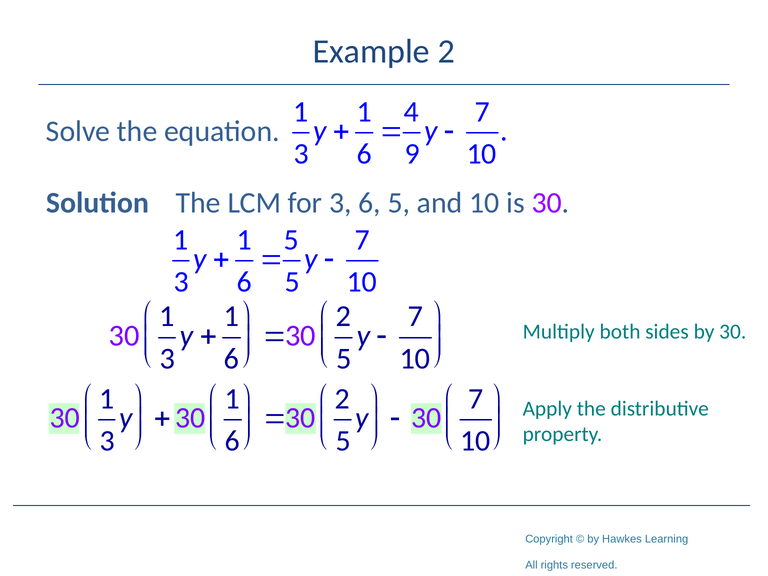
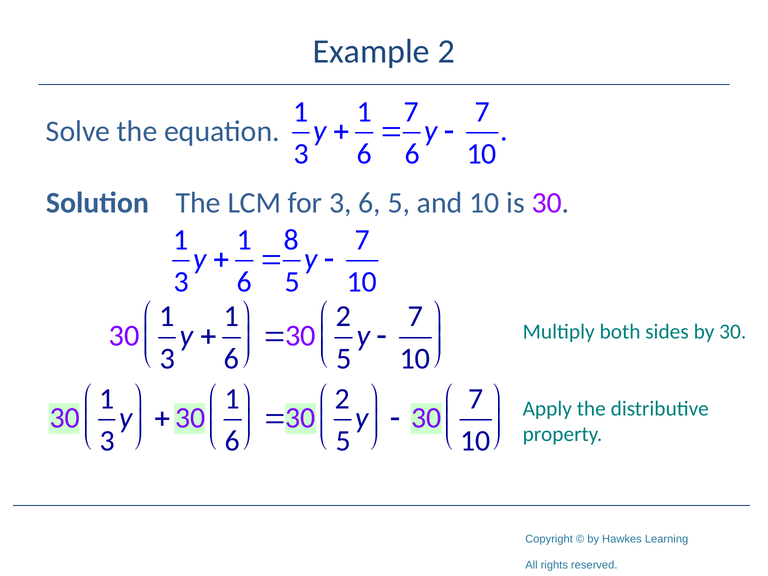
4: 4 -> 7 (411, 112)
6 9: 9 -> 6 (412, 154)
5: 5 -> 8 (291, 240)
